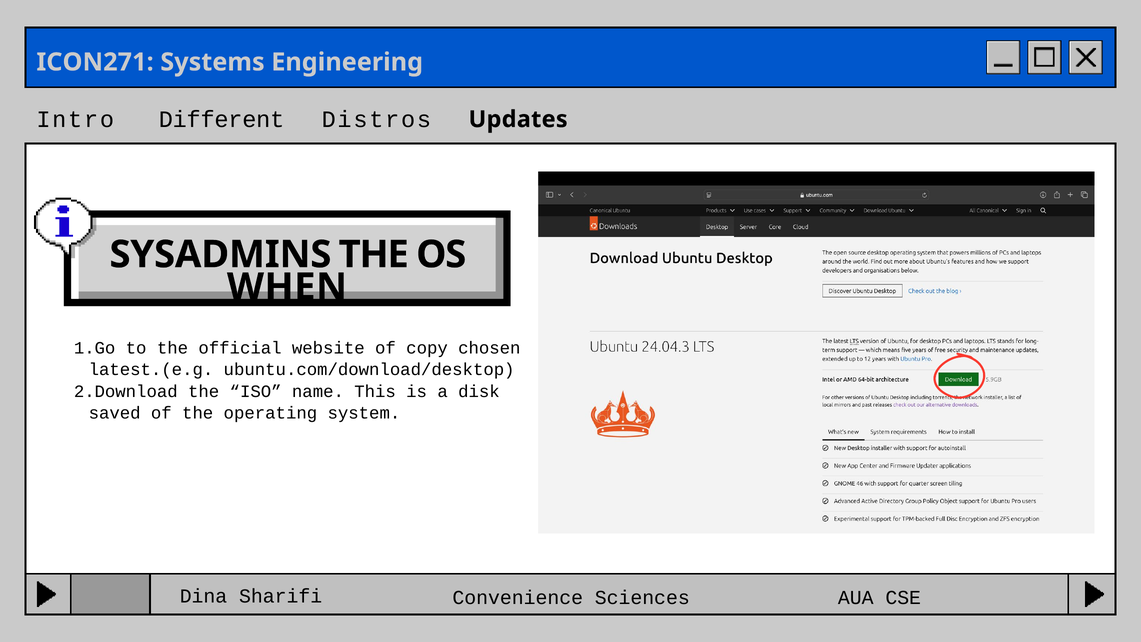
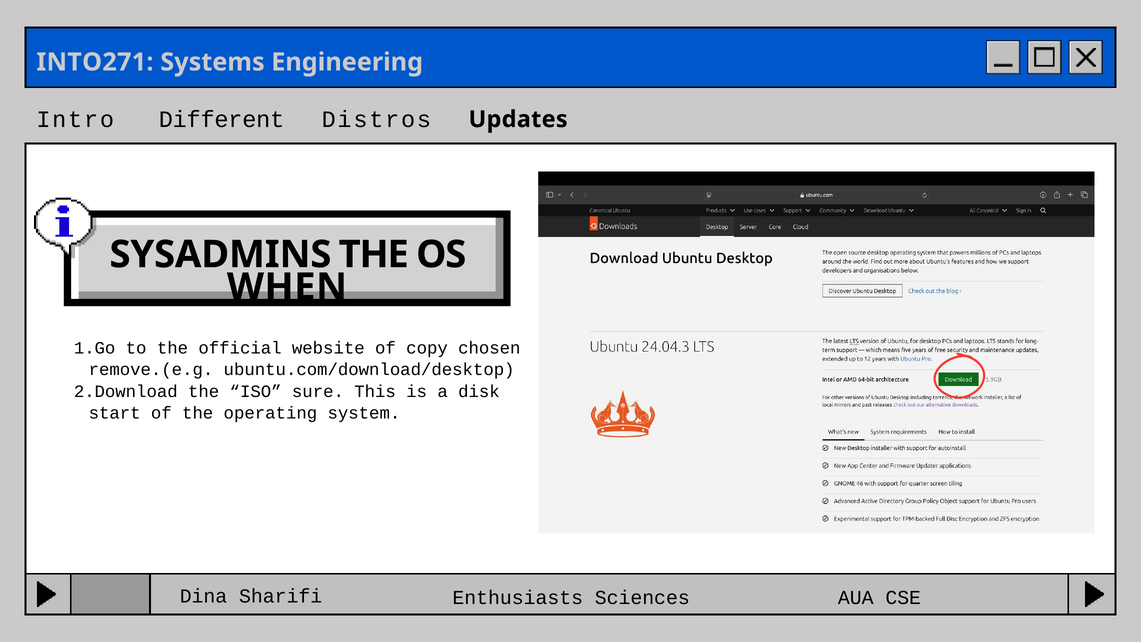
ICON271: ICON271 -> INTO271 (95, 62)
latest.(e.g: latest.(e.g -> remove.(e.g (151, 370)
name: name -> sure (318, 391)
saved: saved -> start (115, 413)
Convenience: Convenience -> Enthusiasts (518, 598)
